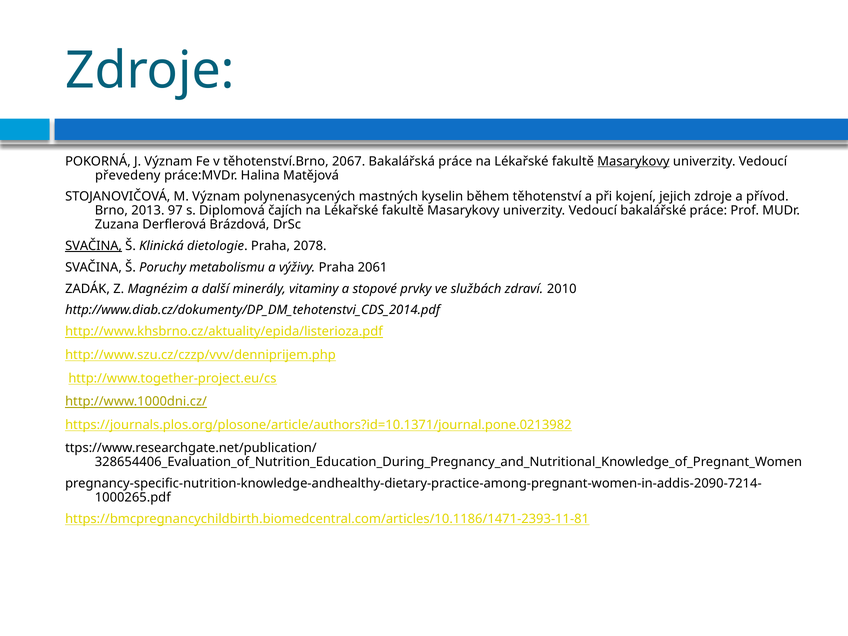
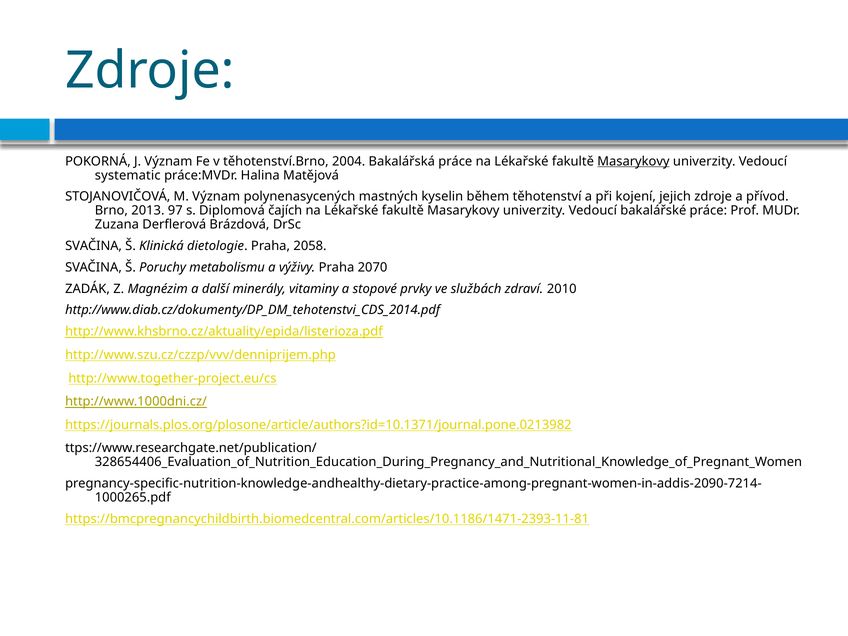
2067: 2067 -> 2004 (349, 161)
převedeny: převedeny -> systematic (128, 175)
SVAČINA underline: present -> none (94, 246)
2078: 2078 -> 2058 (310, 246)
2061: 2061 -> 2070 (373, 267)
